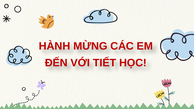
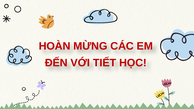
HÀNH: HÀNH -> HOÀN (55, 46)
